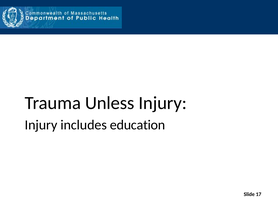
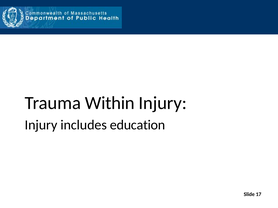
Unless: Unless -> Within (110, 103)
